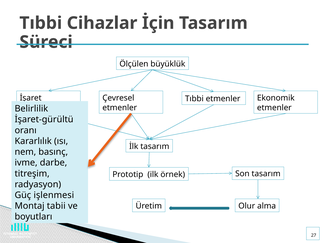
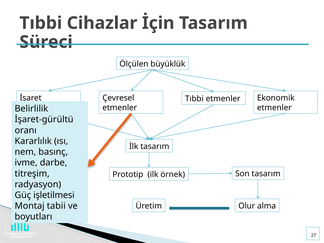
işlenmesi: işlenmesi -> işletilmesi (54, 195)
